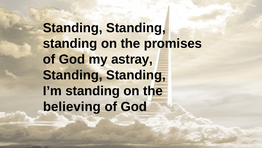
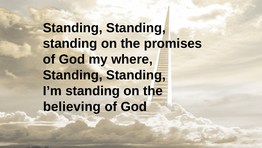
astray: astray -> where (132, 59)
